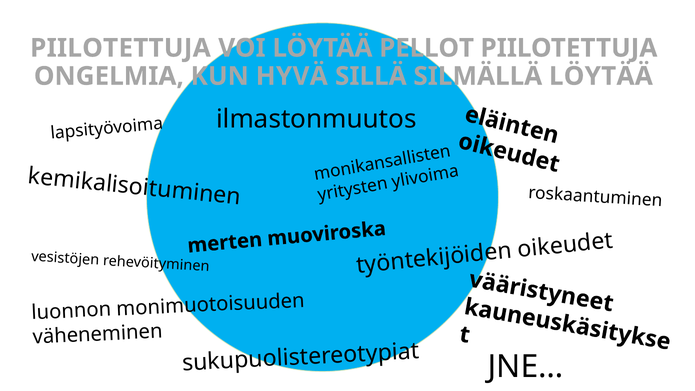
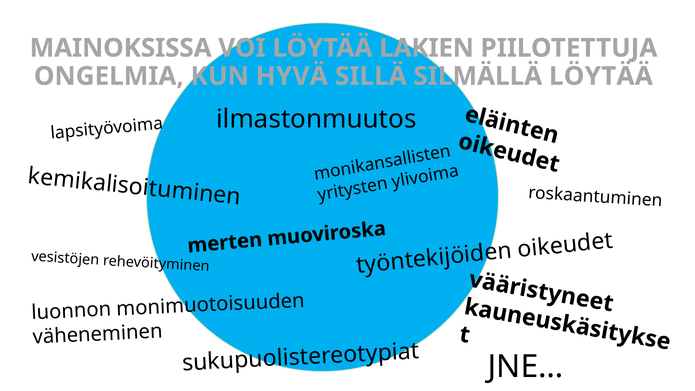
PIILOTETTUJA: PIILOTETTUJA -> MAINOKSISSA (121, 48)
PELLOT: PELLOT -> LAKIEN (427, 48)
